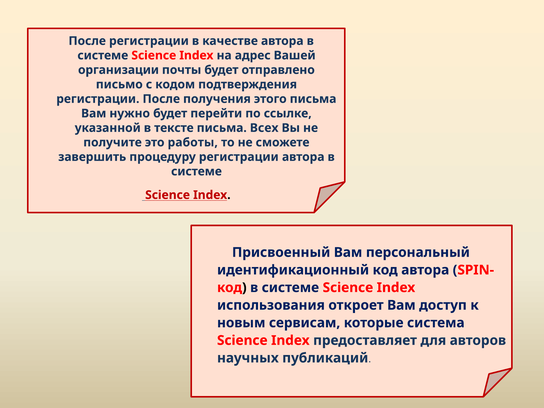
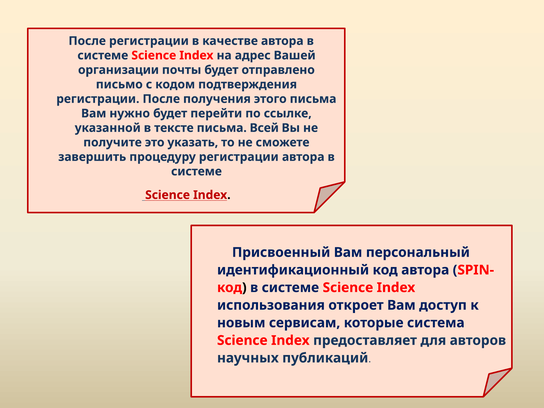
Всех: Всех -> Всей (264, 128)
работы: работы -> указать (193, 142)
